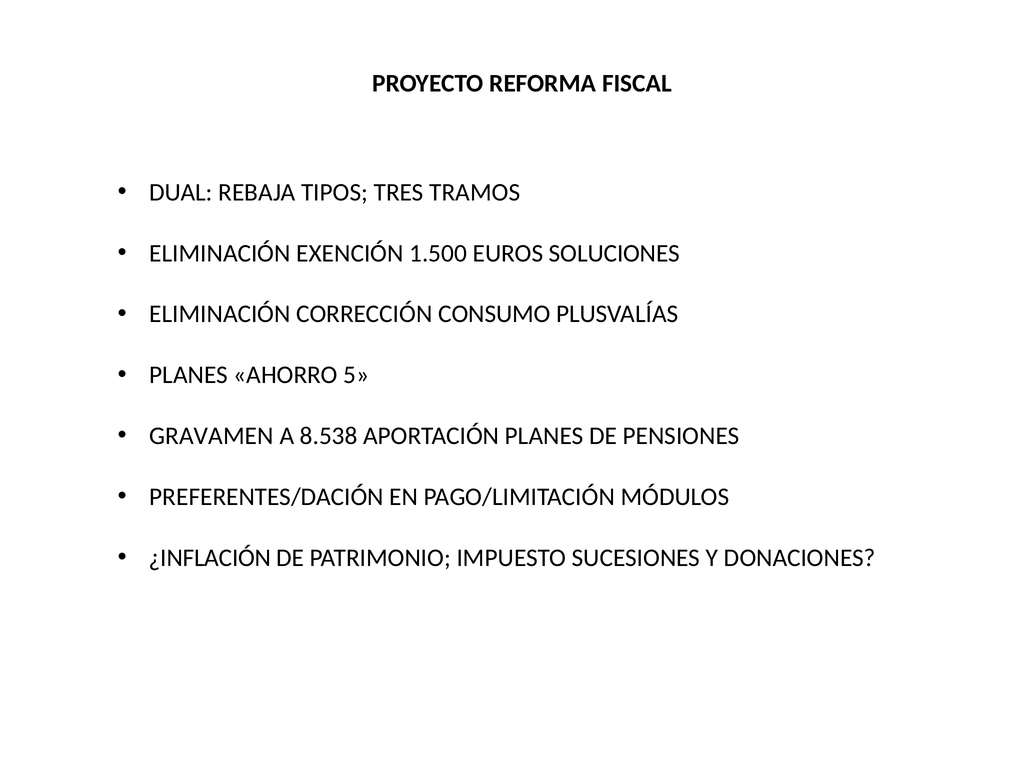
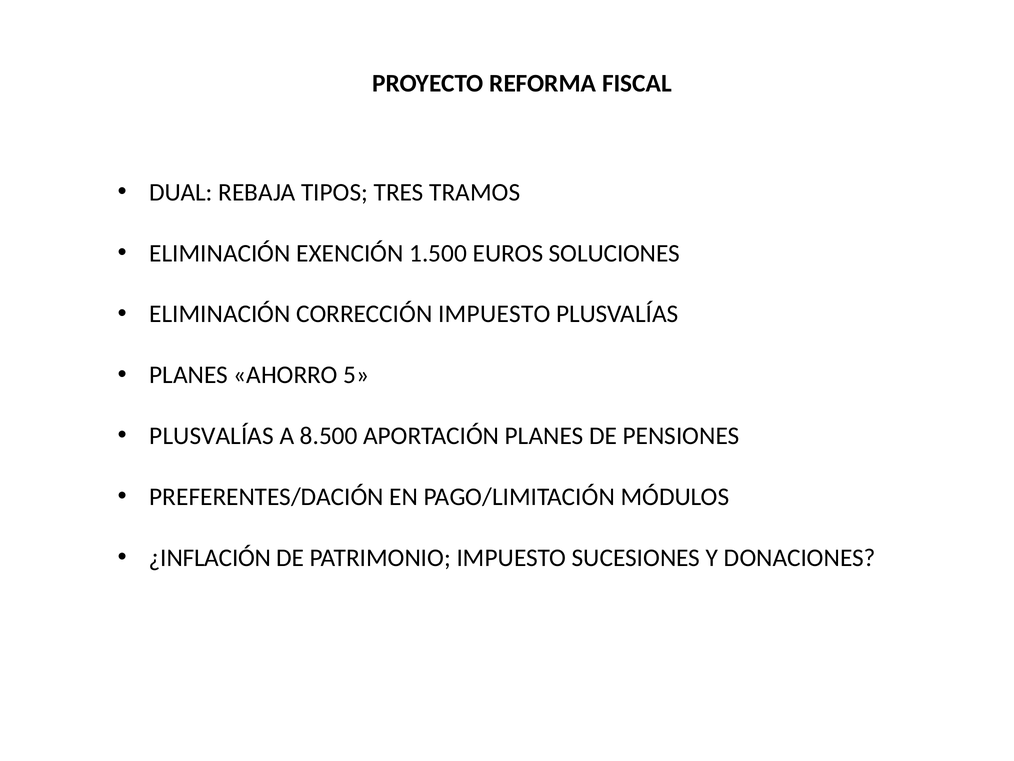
CORRECCIÓN CONSUMO: CONSUMO -> IMPUESTO (494, 314)
GRAVAMEN: GRAVAMEN -> PLUSVALÍAS (212, 436)
8.538: 8.538 -> 8.500 (329, 436)
